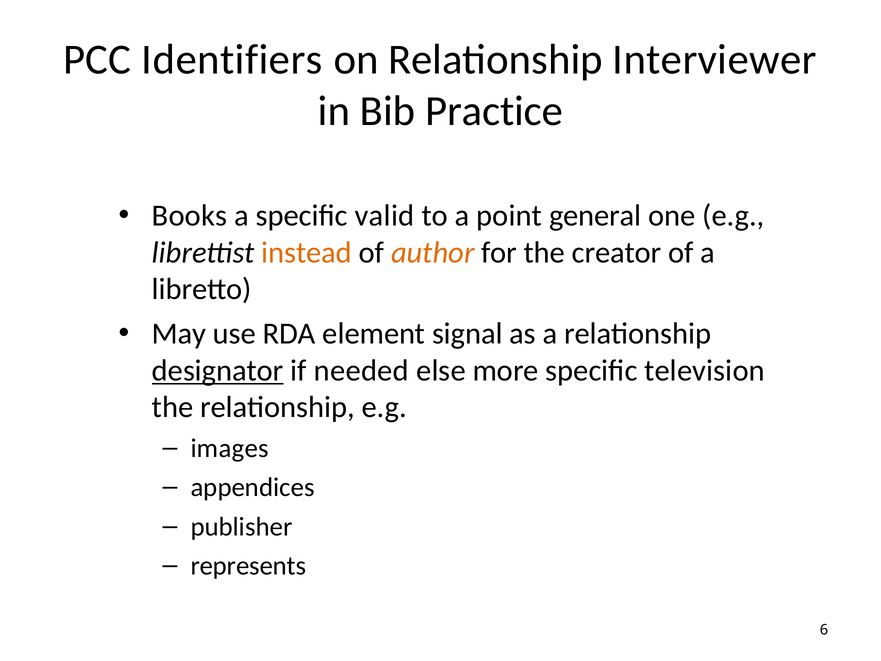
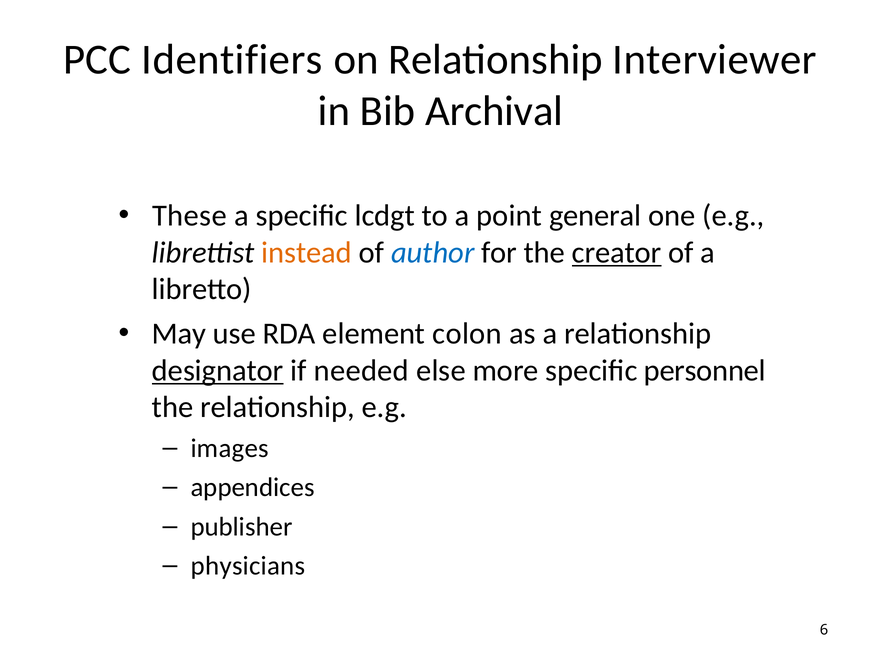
Practice: Practice -> Archival (494, 111)
Books: Books -> These (189, 216)
valid: valid -> lcdgt (385, 216)
author colour: orange -> blue (433, 252)
creator underline: none -> present (617, 252)
signal: signal -> colon (467, 334)
television: television -> personnel (705, 370)
represents: represents -> physicians (248, 566)
